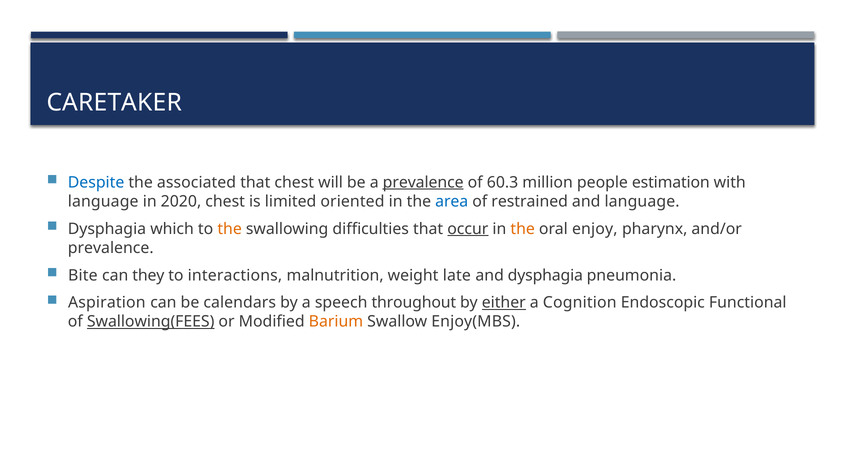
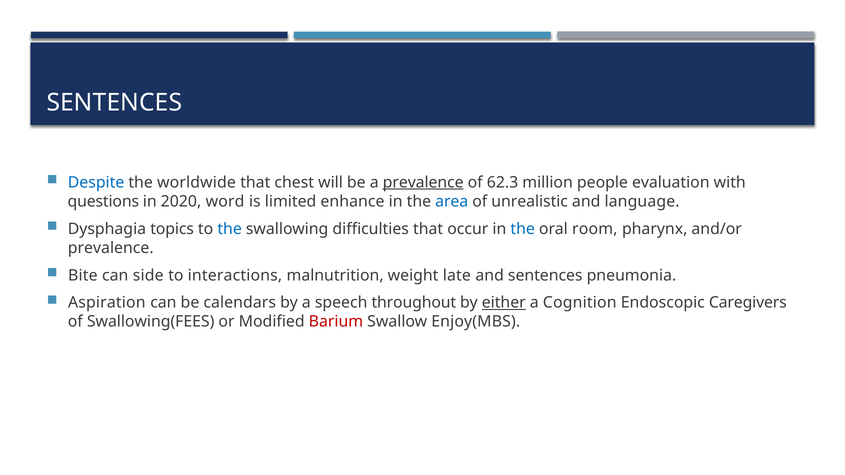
CARETAKER: CARETAKER -> SENTENCES (114, 103)
associated: associated -> worldwide (196, 182)
60.3: 60.3 -> 62.3 (503, 182)
estimation: estimation -> evaluation (671, 182)
language: language -> questions (103, 202)
2020 chest: chest -> word (225, 202)
oriented: oriented -> enhance (352, 202)
restrained: restrained -> unrealistic (530, 202)
which: which -> topics (172, 229)
the colour: orange -> blue (230, 229)
occur underline: present -> none (468, 229)
the colour: orange -> blue (523, 229)
enjoy: enjoy -> room (595, 229)
they: they -> side (148, 275)
and dysphagia: dysphagia -> sentences (545, 275)
Functional: Functional -> Caregivers (748, 303)
Swallowing(FEES underline: present -> none (151, 322)
Barium colour: orange -> red (336, 322)
